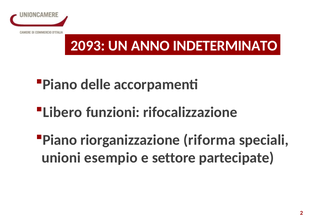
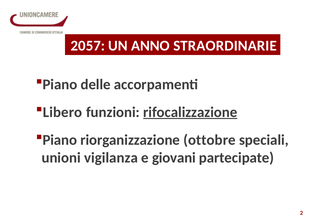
2093: 2093 -> 2057 (88, 46)
INDETERMINATO: INDETERMINATO -> STRAORDINARIE (225, 46)
rifocalizzazione underline: none -> present (190, 112)
riforma: riforma -> ottobre (209, 140)
esempio: esempio -> vigilanza (111, 158)
settore: settore -> giovani (174, 158)
